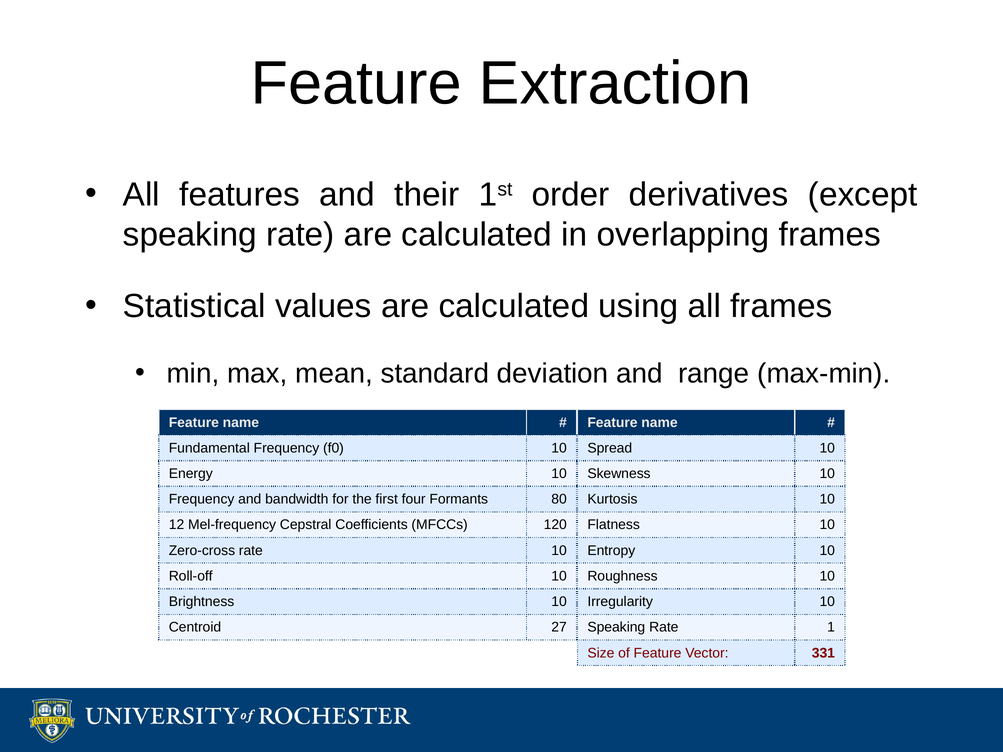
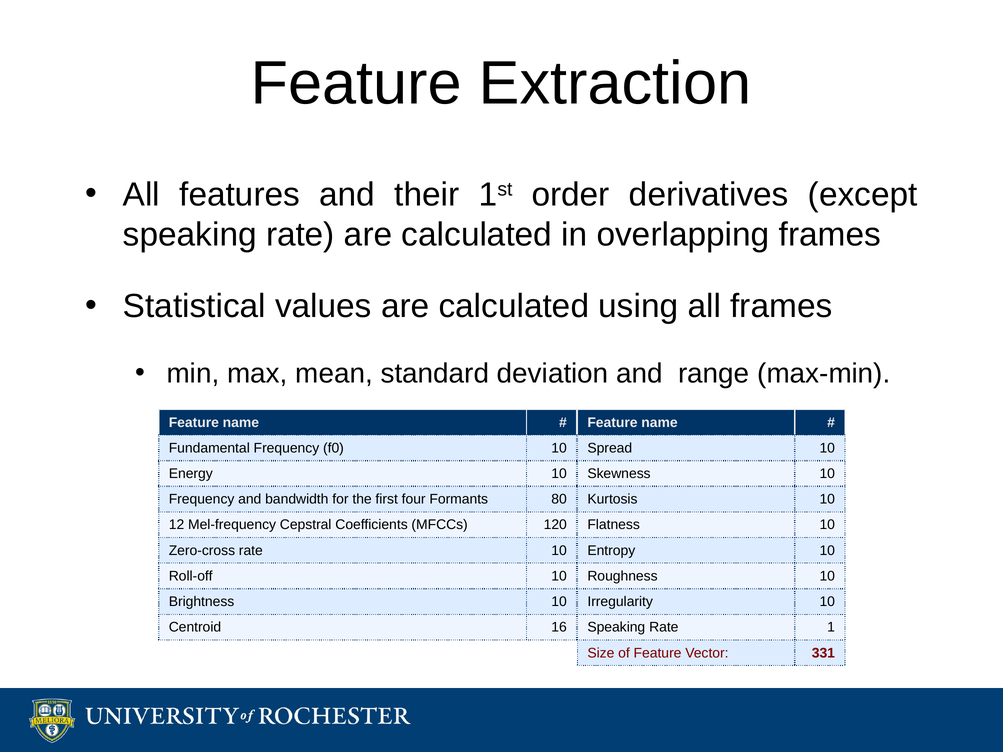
27: 27 -> 16 (559, 628)
